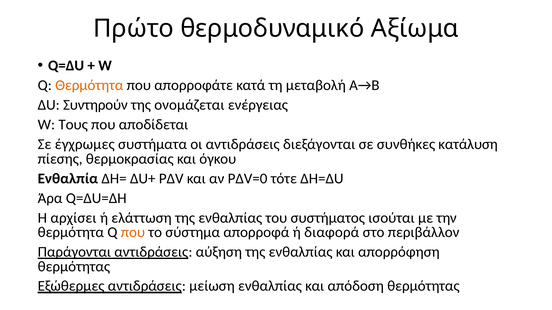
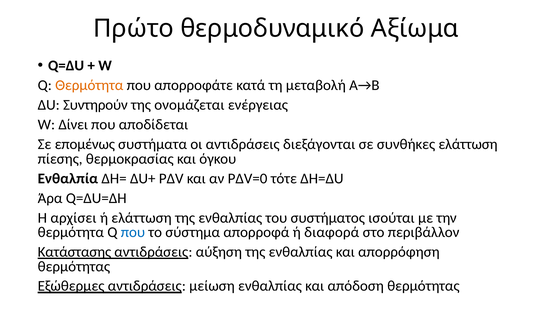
Τους: Τους -> Δίνει (73, 125)
έγχρωμες: έγχρωμες -> επομένως (85, 145)
συνθήκες κατάλυση: κατάλυση -> ελάττωση (468, 145)
που colour: orange -> blue (133, 233)
Παράγονται: Παράγονται -> Κατάστασης (74, 252)
